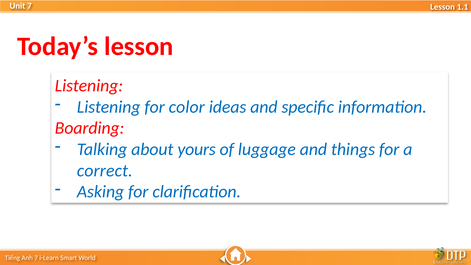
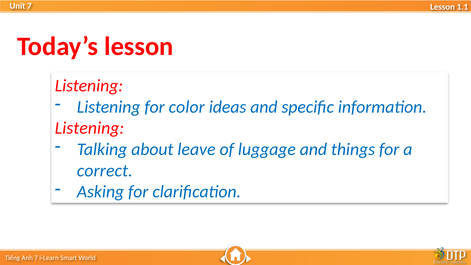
Boarding: Boarding -> Listening (90, 128)
yours: yours -> leave (196, 149)
